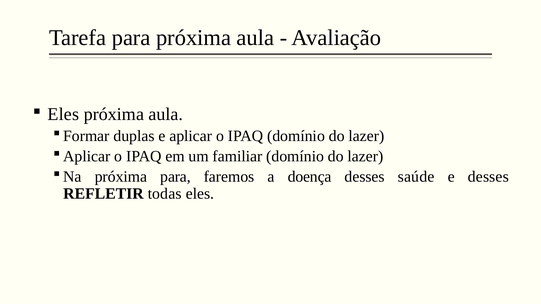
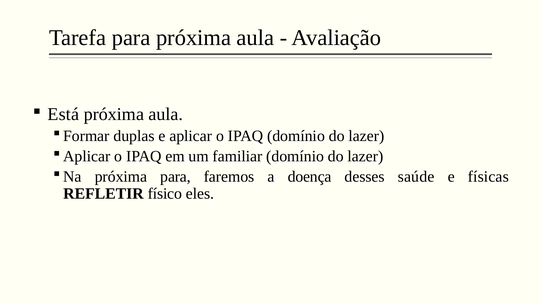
Eles: Eles -> Está (63, 114)
e desses: desses -> físicas (488, 177)
todas: todas -> físico (165, 194)
